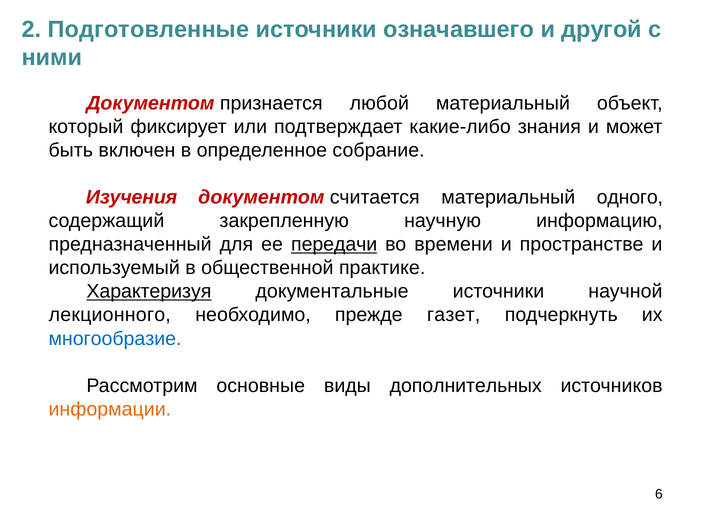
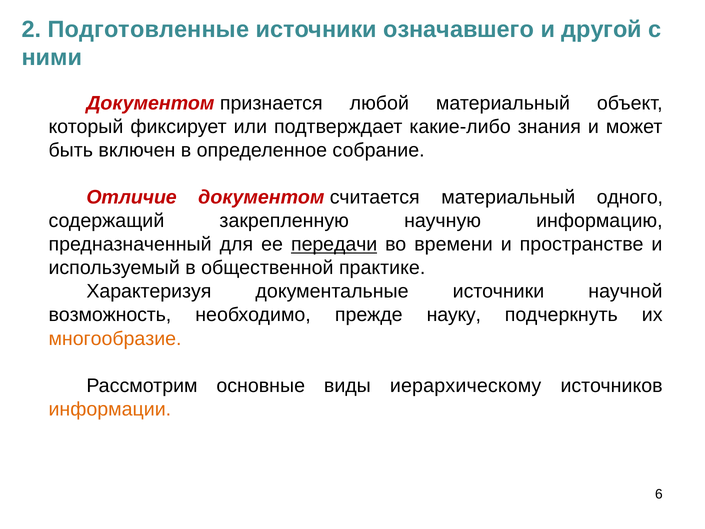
Изучения: Изучения -> Отличие (132, 197)
Характеризуя underline: present -> none (149, 291)
лекционного: лекционного -> возможность (110, 315)
газет: газет -> науку (454, 315)
многообразие colour: blue -> orange (115, 338)
дополнительных: дополнительных -> иерархическому (466, 385)
